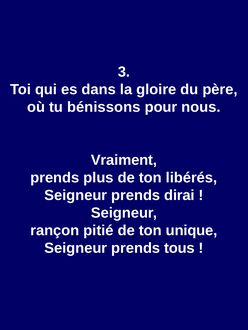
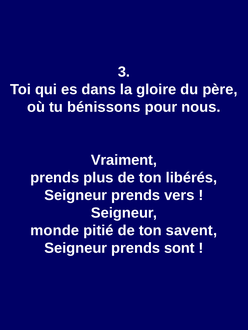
dirai: dirai -> vers (179, 196)
rançon: rançon -> monde (55, 231)
unique: unique -> savent (191, 231)
tous: tous -> sont (179, 248)
